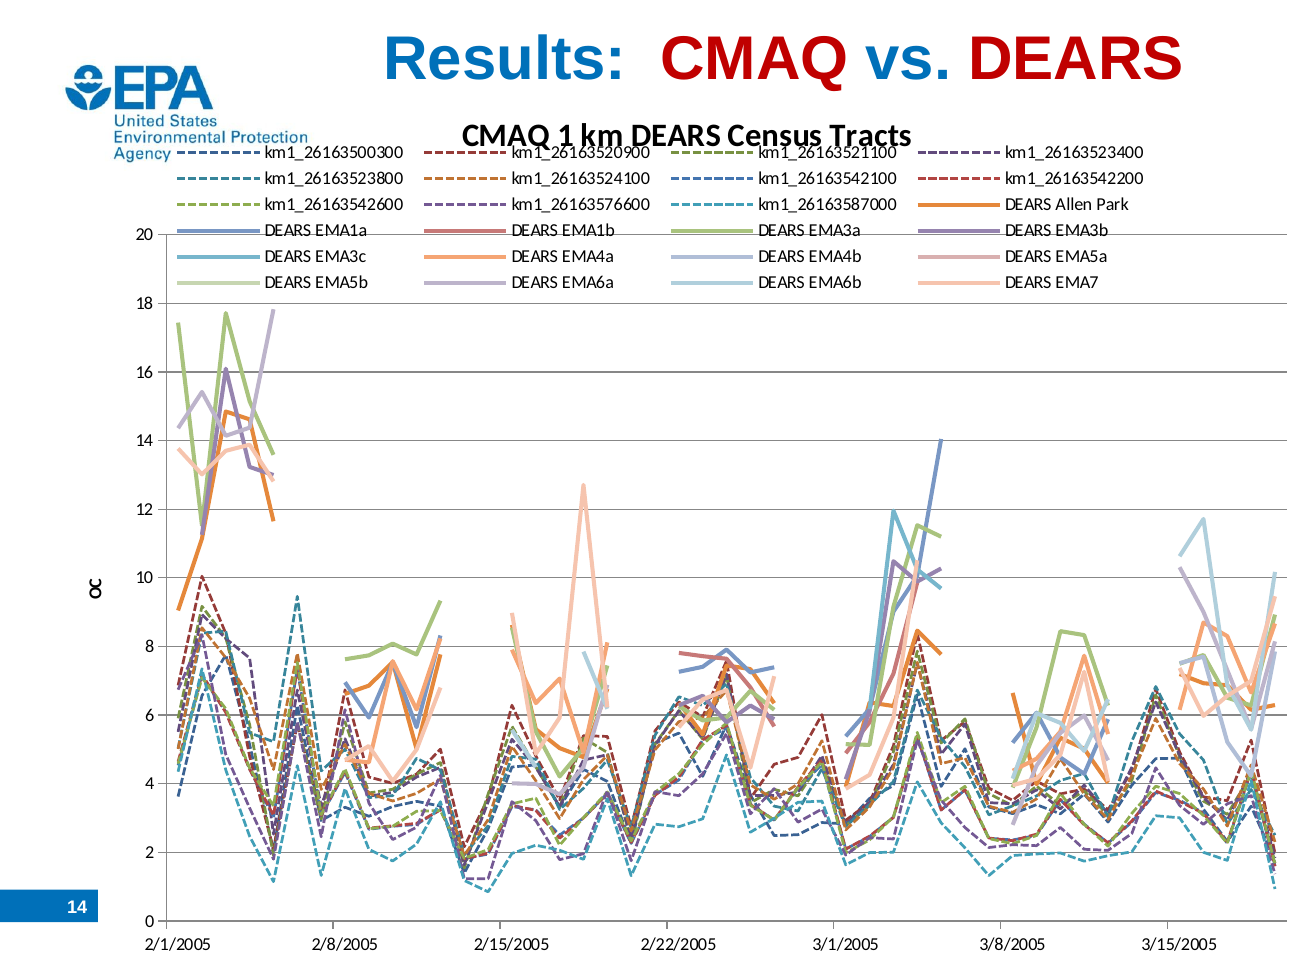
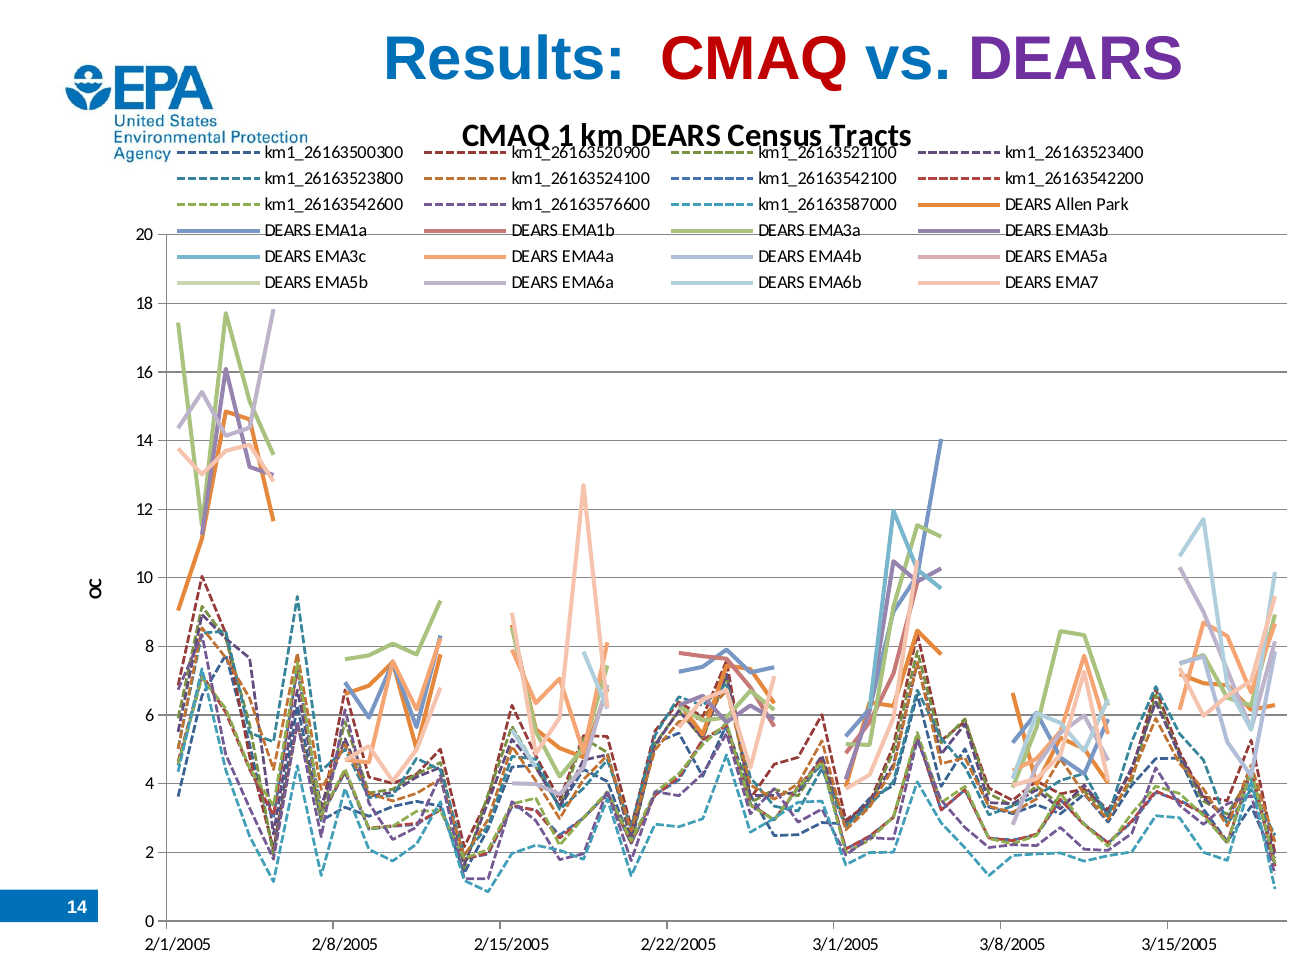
DEARS colour: red -> purple (1076, 59)
